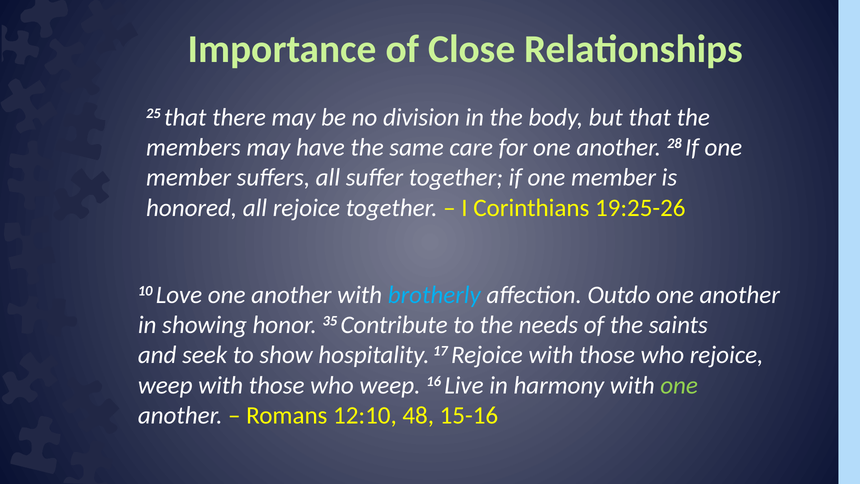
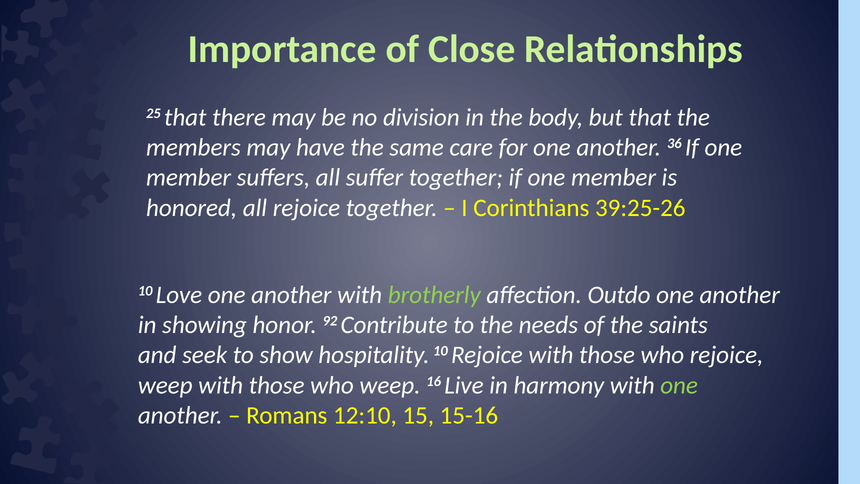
28: 28 -> 36 (674, 143)
19:25-26: 19:25-26 -> 39:25-26 (640, 208)
brotherly colour: light blue -> light green (434, 295)
35: 35 -> 92 (330, 321)
hospitality 17: 17 -> 10 (440, 351)
48: 48 -> 15 (418, 415)
